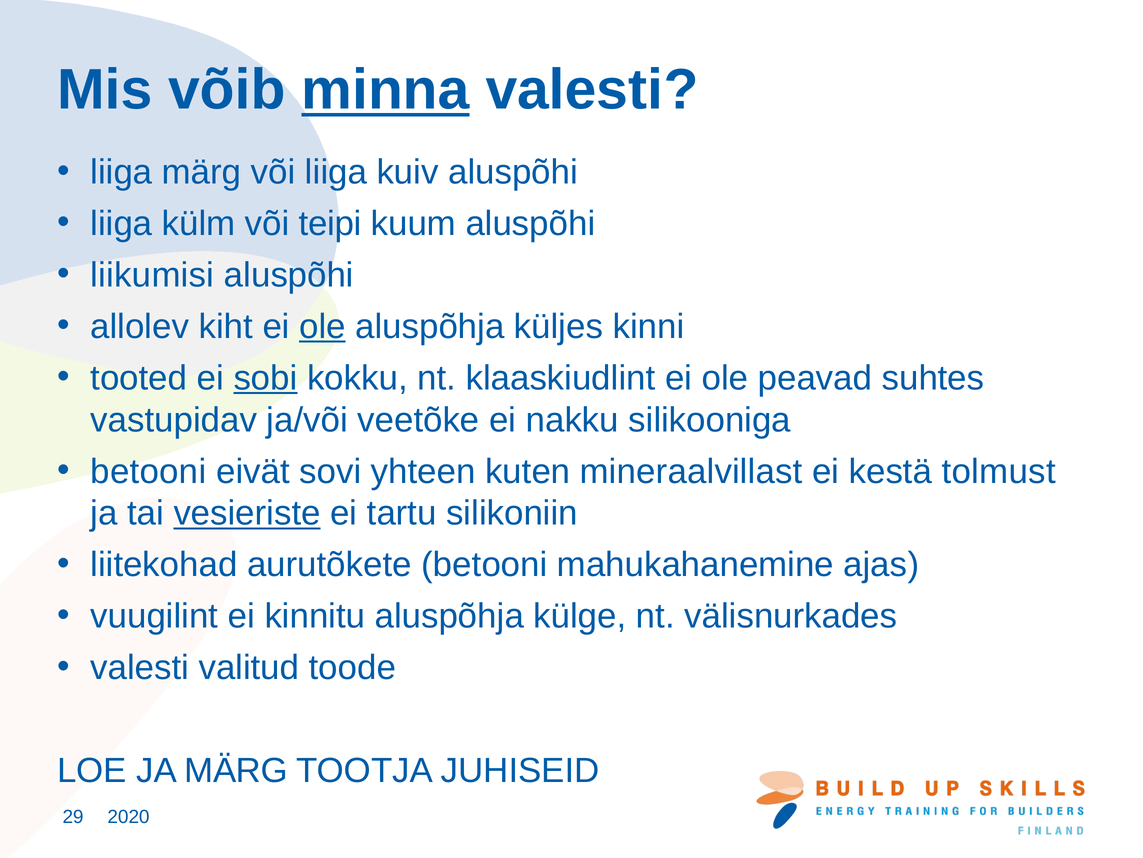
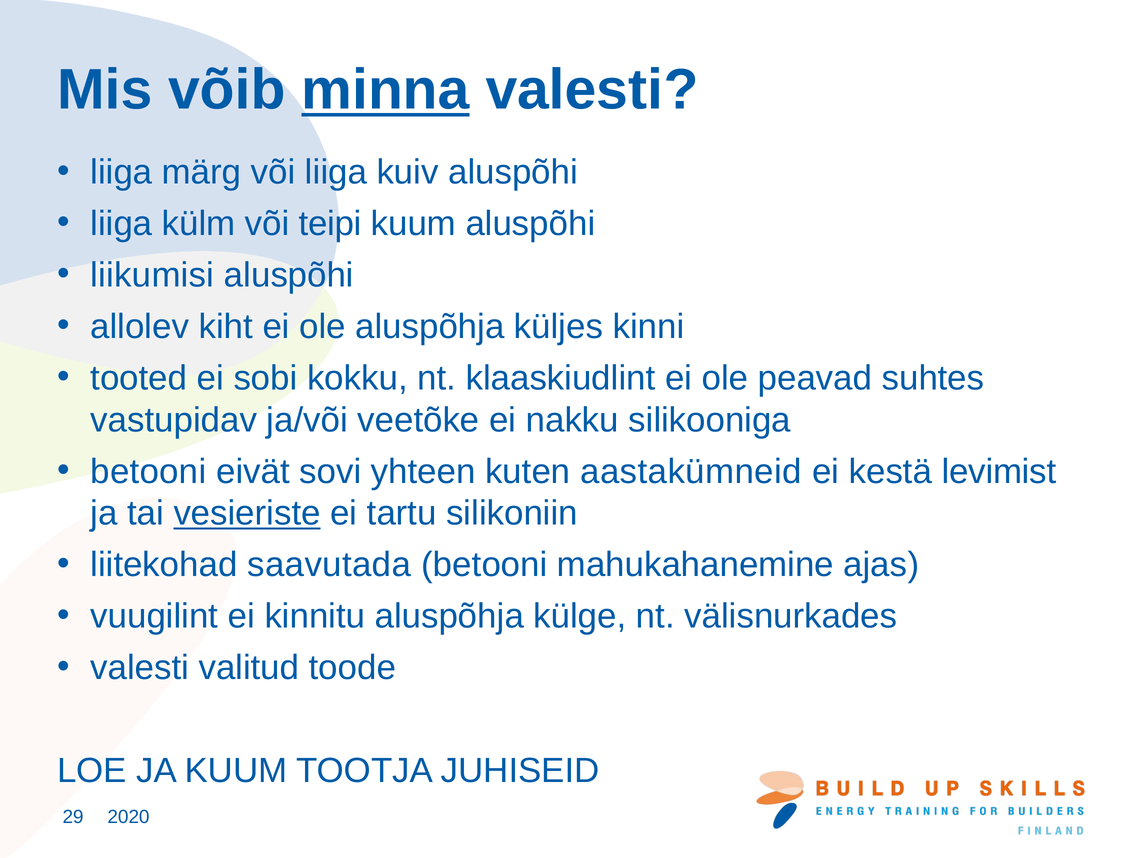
ole underline: present -> none (322, 326)
sobi underline: present -> none (265, 378)
mineraalvillast: mineraalvillast -> aastakümneid (691, 471)
tolmust: tolmust -> levimist (999, 471)
aurutõkete: aurutõkete -> saavutada (329, 564)
JA MÄRG: MÄRG -> KUUM (236, 770)
